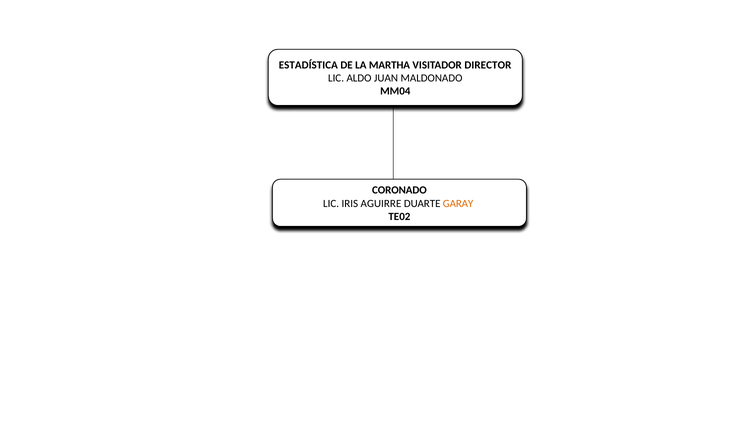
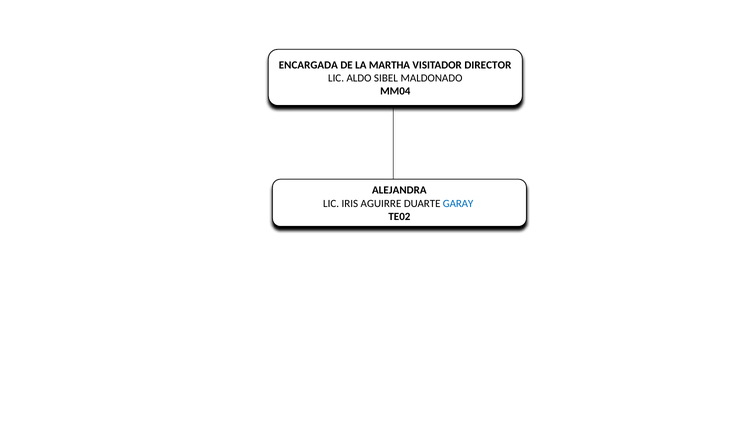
ESTADÍSTICA: ESTADÍSTICA -> ENCARGADA (308, 65)
JUAN: JUAN -> SIBEL (386, 78)
CORONADO: CORONADO -> ALEJANDRA (399, 191)
GARAY colour: orange -> blue (458, 204)
